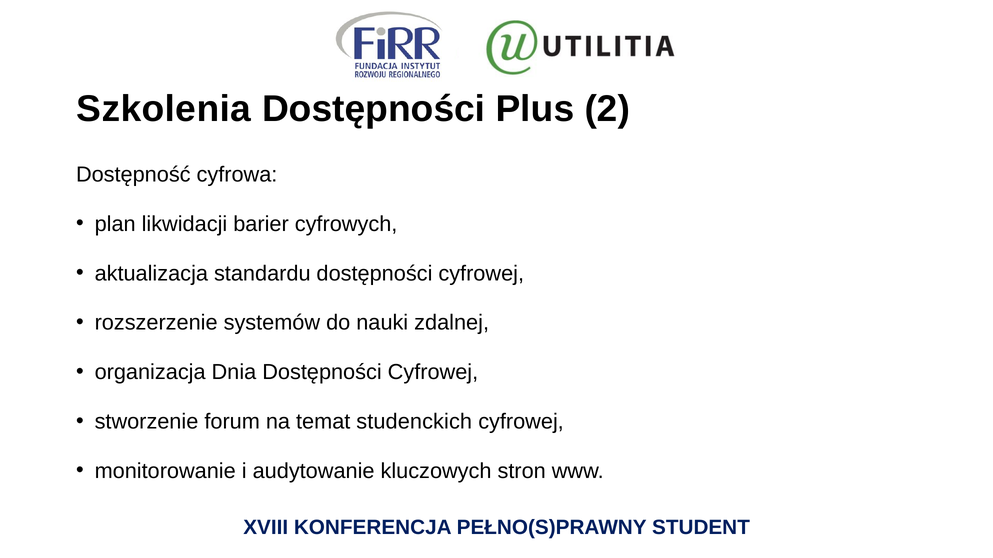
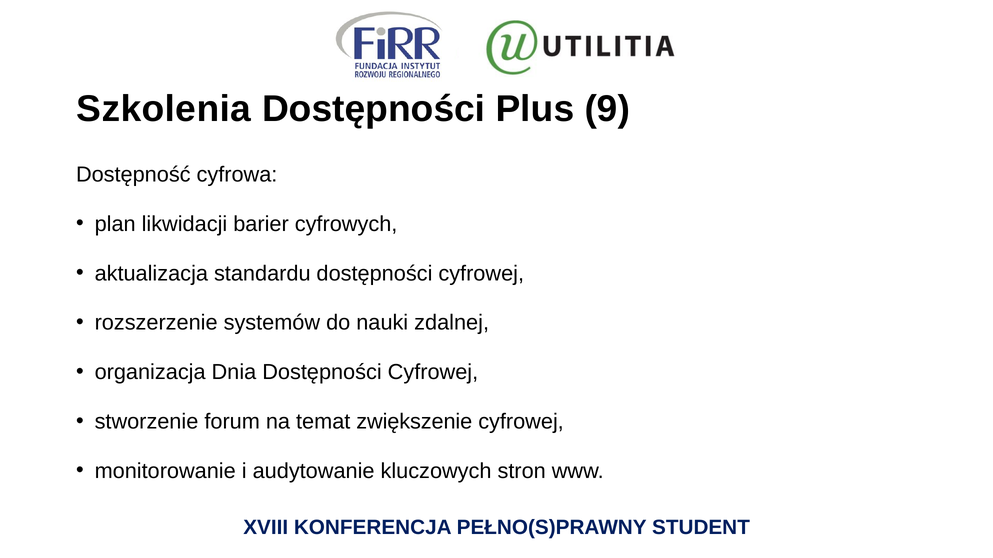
2: 2 -> 9 (607, 109)
studenckich: studenckich -> zwiększenie (414, 422)
